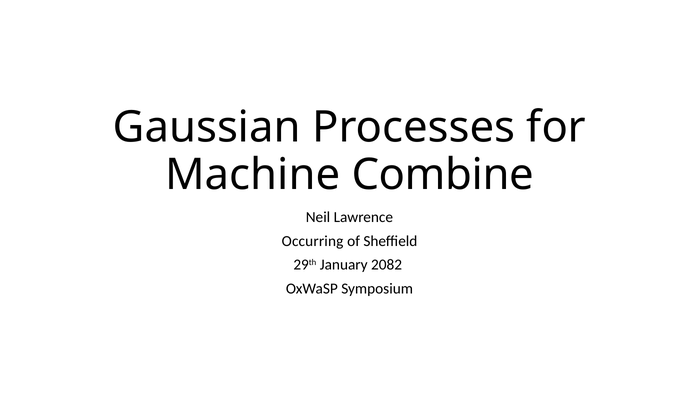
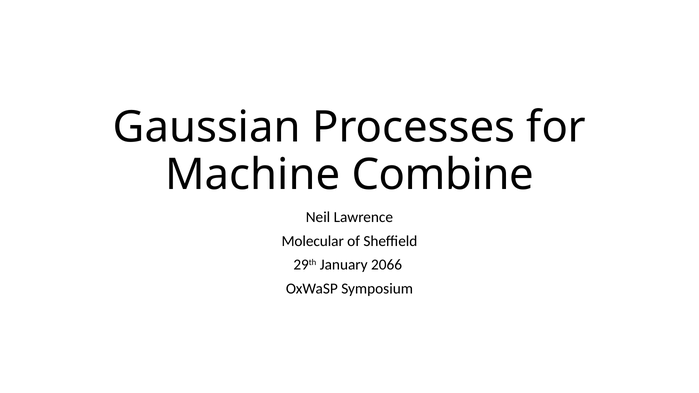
Occurring: Occurring -> Molecular (313, 241)
2082: 2082 -> 2066 (387, 265)
